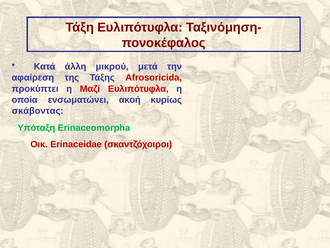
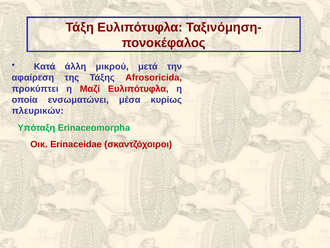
ακοή: ακοή -> μέσα (130, 100)
σκάβοντας: σκάβοντας -> πλευρικών (38, 111)
